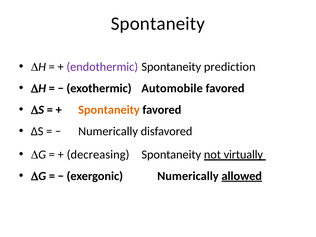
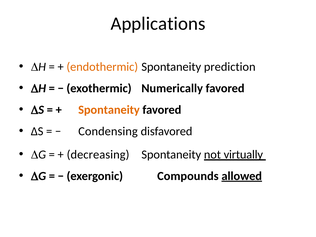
Spontaneity: Spontaneity -> Applications (158, 24)
endothermic colour: purple -> orange (102, 67)
Automobile: Automobile -> Numerically (172, 88)
Numerically: Numerically -> Condensing (108, 131)
exergonic Numerically: Numerically -> Compounds (188, 176)
